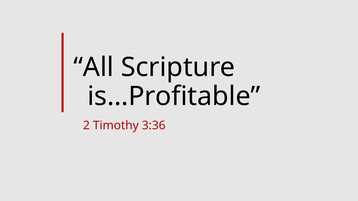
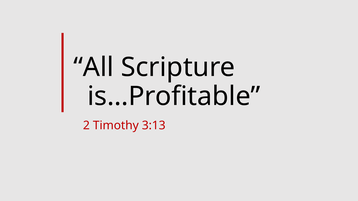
3:36: 3:36 -> 3:13 (154, 126)
